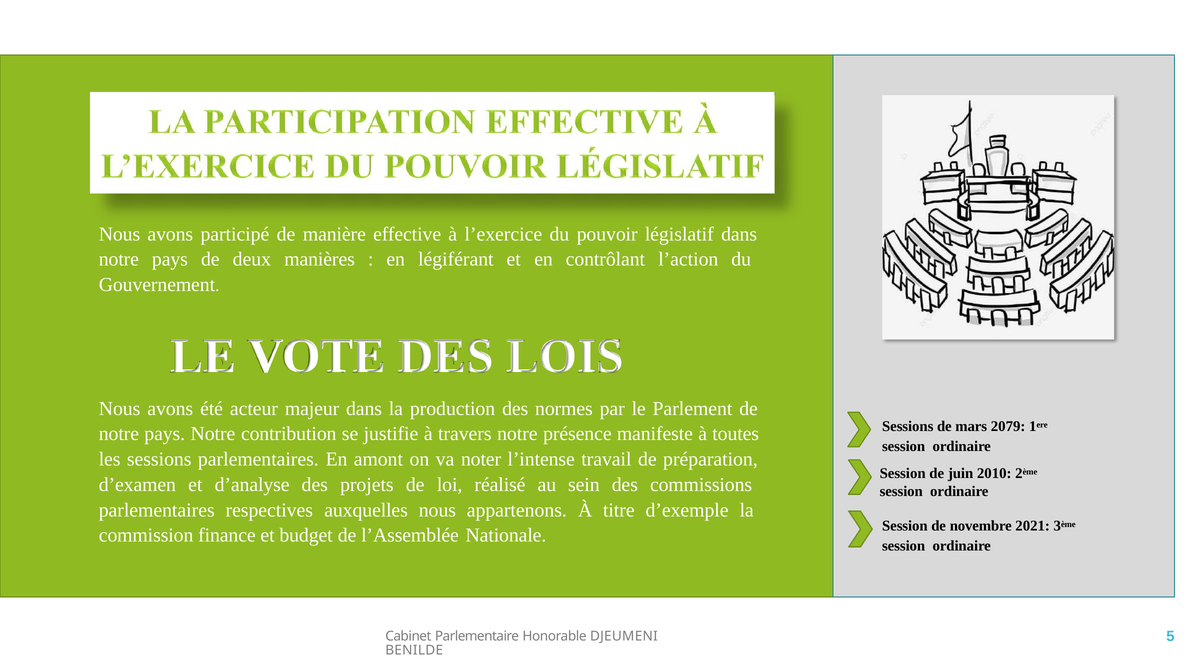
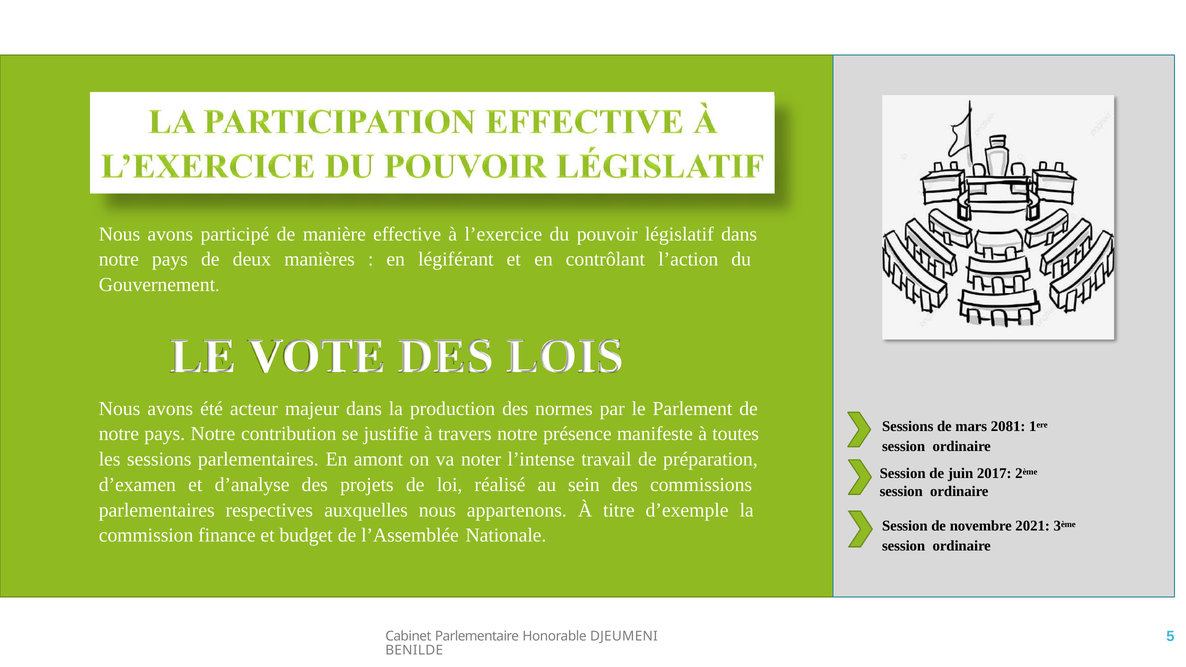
2079: 2079 -> 2081 (1008, 426)
2010: 2010 -> 2017 (994, 474)
